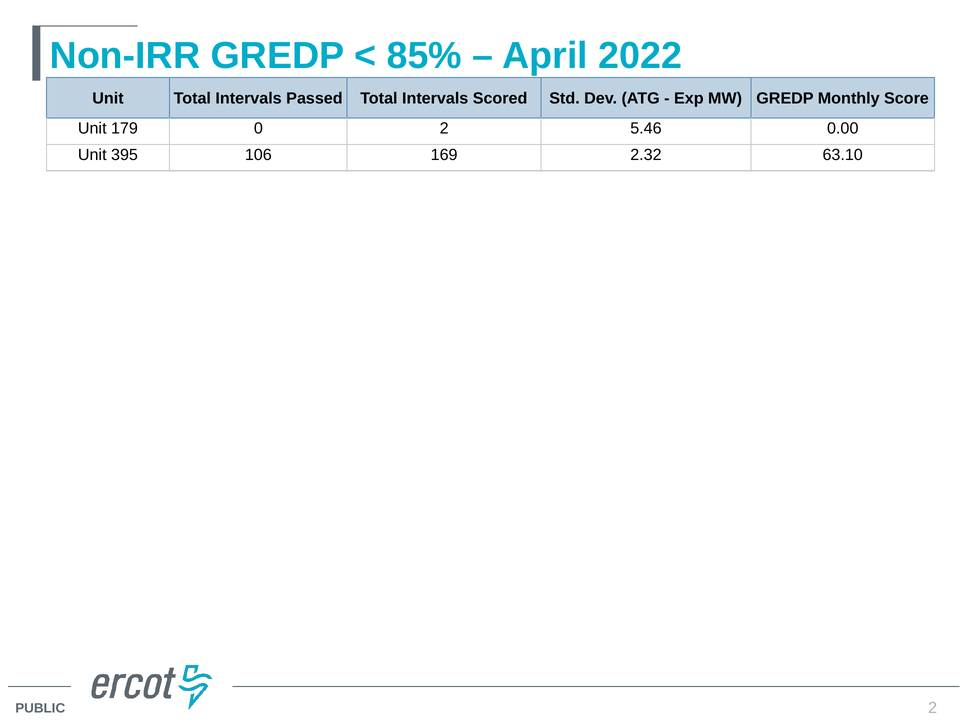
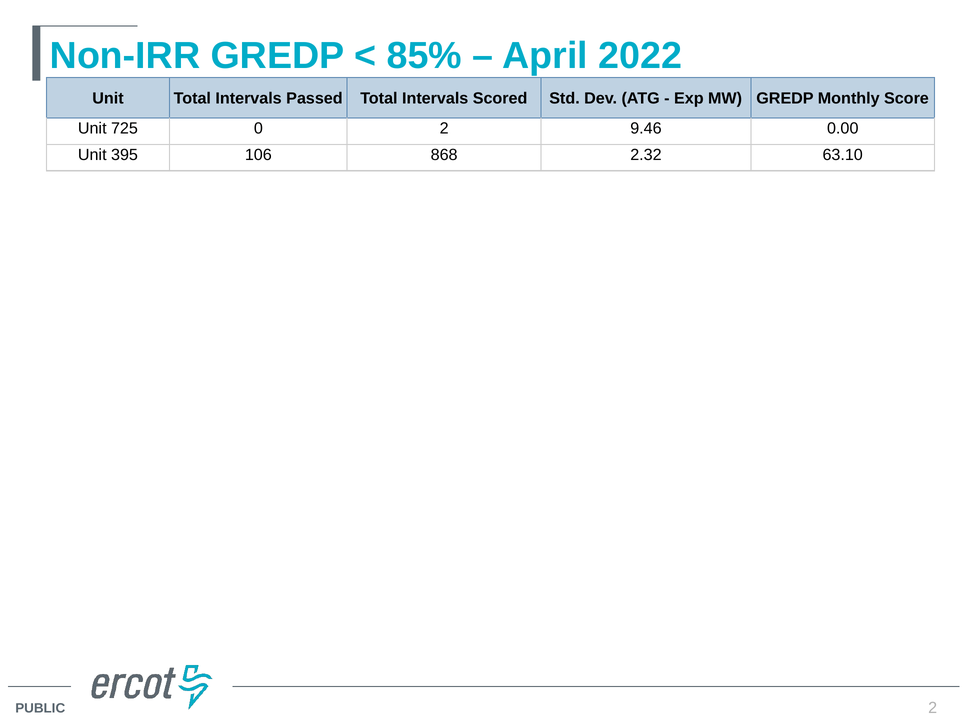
179: 179 -> 725 (124, 128)
5.46: 5.46 -> 9.46 (646, 128)
169: 169 -> 868 (444, 155)
